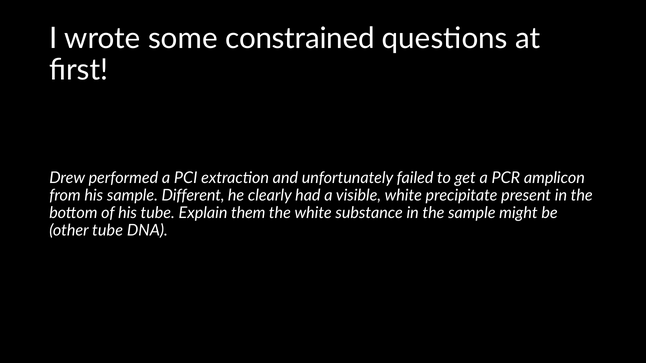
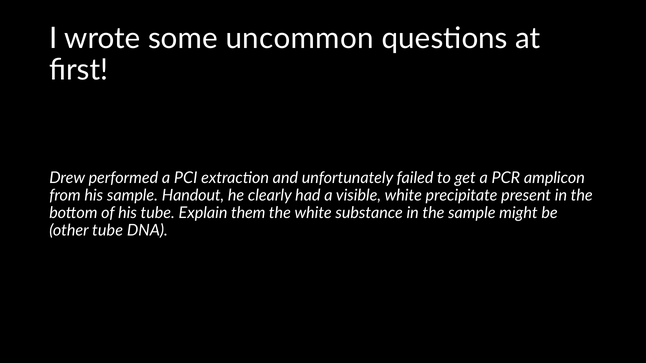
constrained: constrained -> uncommon (300, 38)
Different: Different -> Handout (193, 196)
